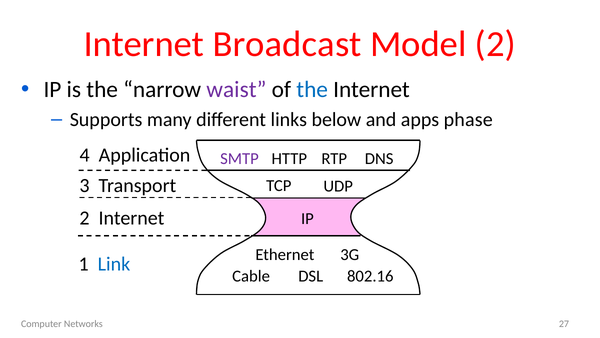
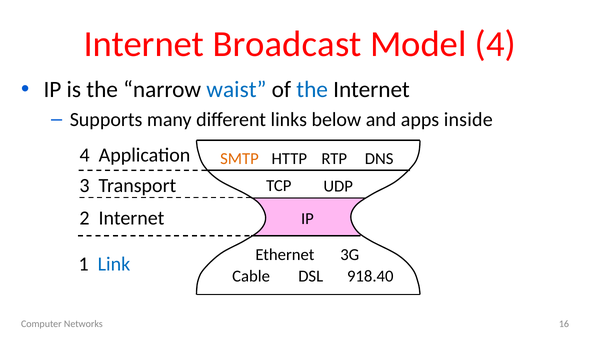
Model 2: 2 -> 4 (495, 44)
waist colour: purple -> blue (236, 90)
phase: phase -> inside (468, 119)
SMTP colour: purple -> orange (240, 158)
802.16: 802.16 -> 918.40 (370, 276)
27: 27 -> 16 (564, 323)
